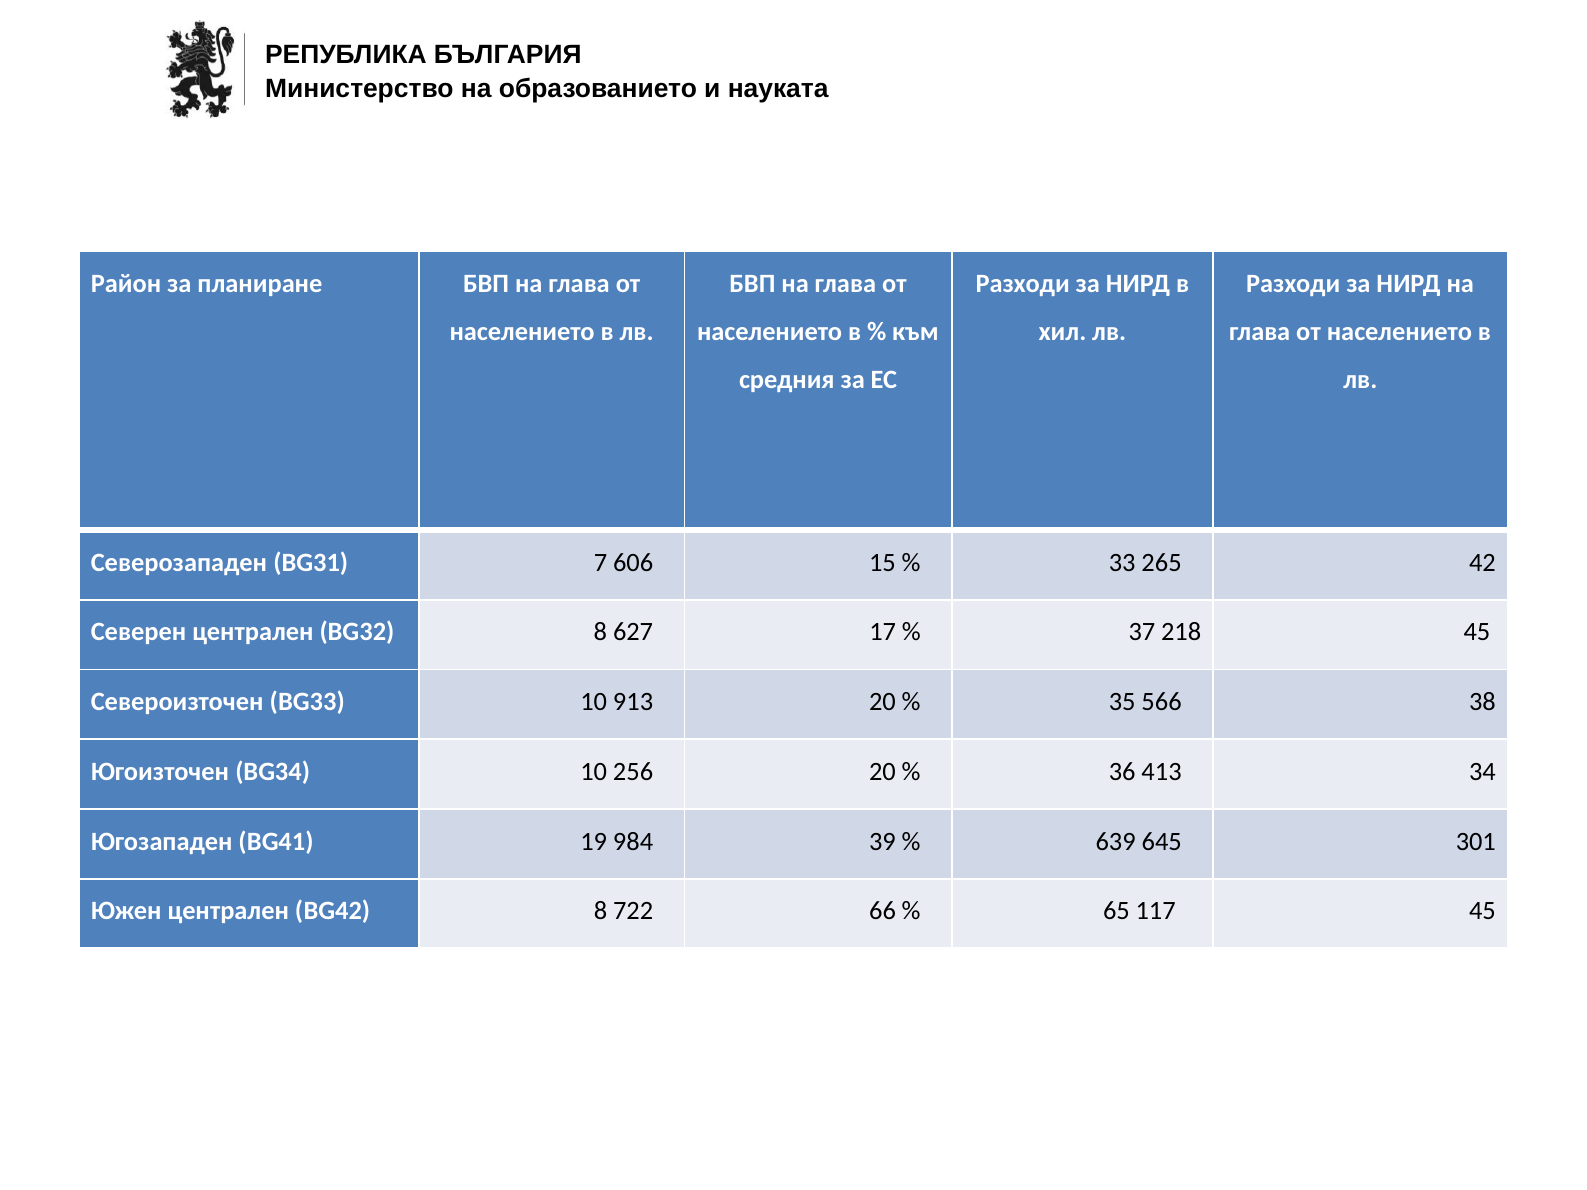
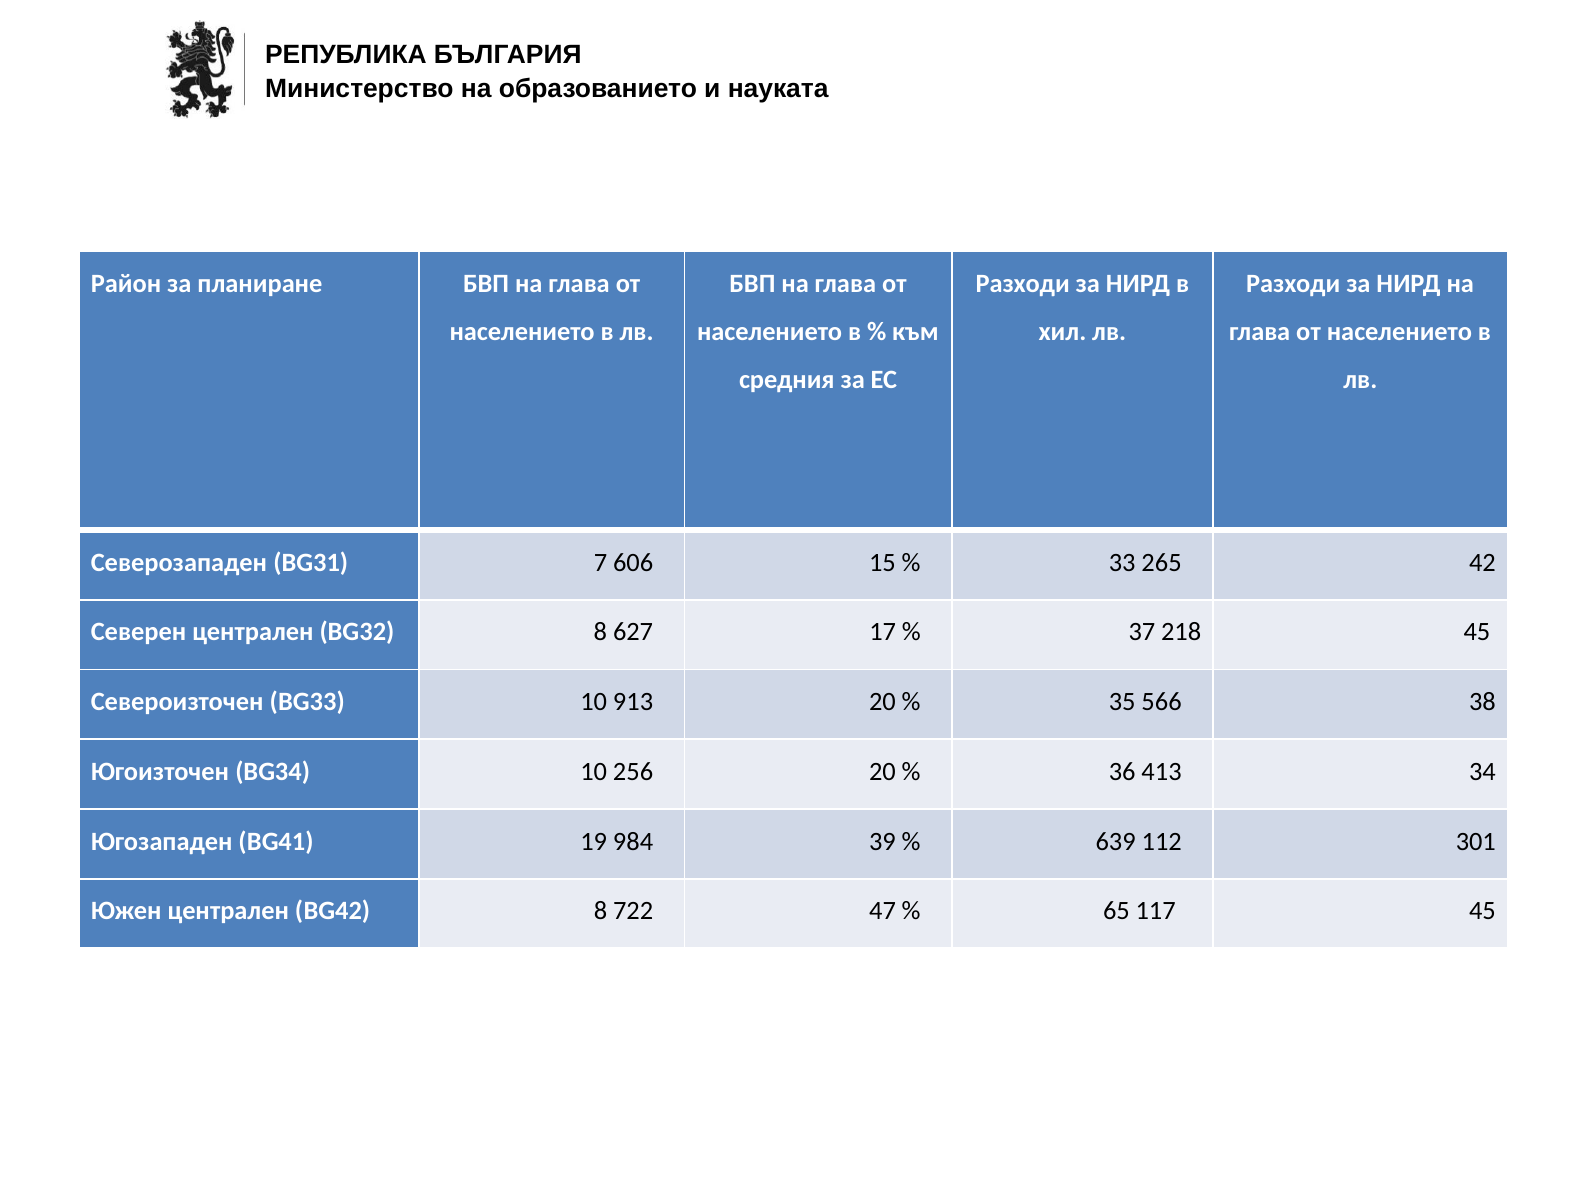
645: 645 -> 112 (1162, 842)
66: 66 -> 47 (883, 911)
